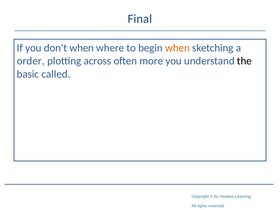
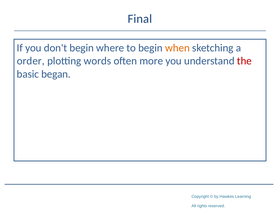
don't when: when -> begin (82, 48)
across: across -> words (97, 61)
the colour: black -> red (244, 61)
called: called -> began (56, 74)
